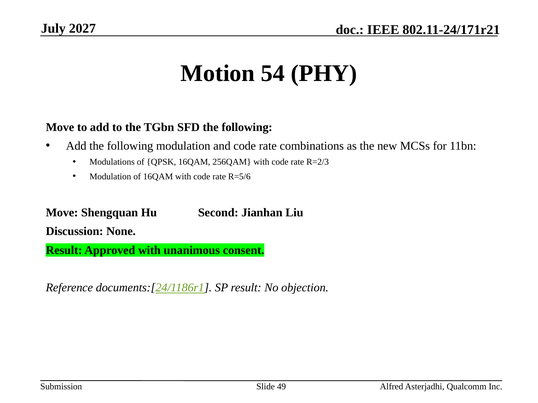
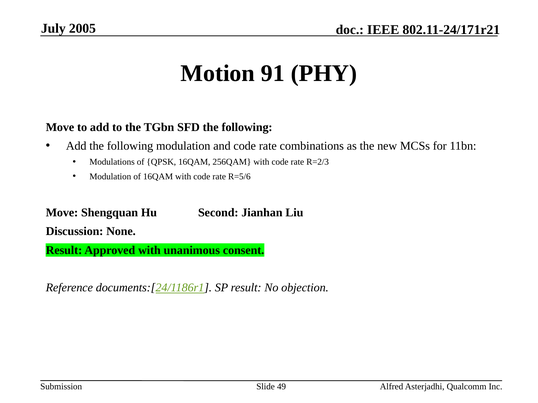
2027: 2027 -> 2005 (82, 29)
54: 54 -> 91 (273, 73)
